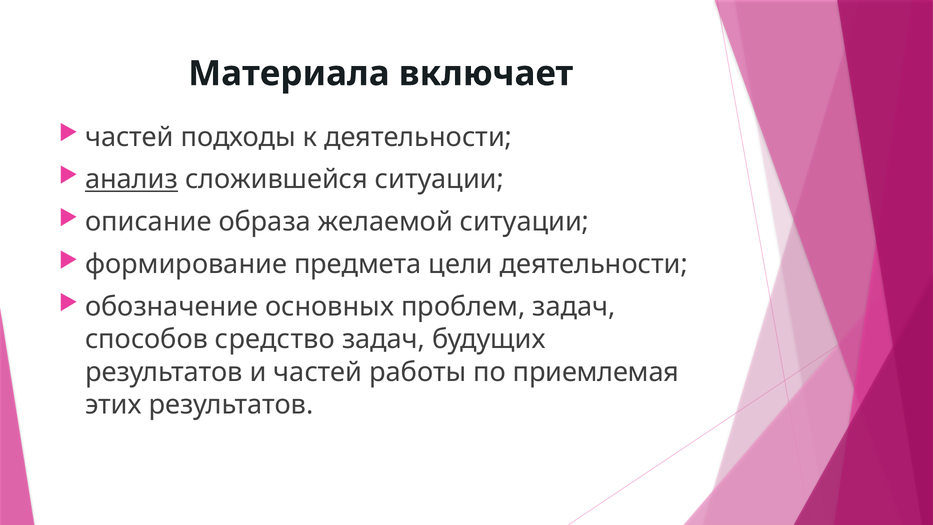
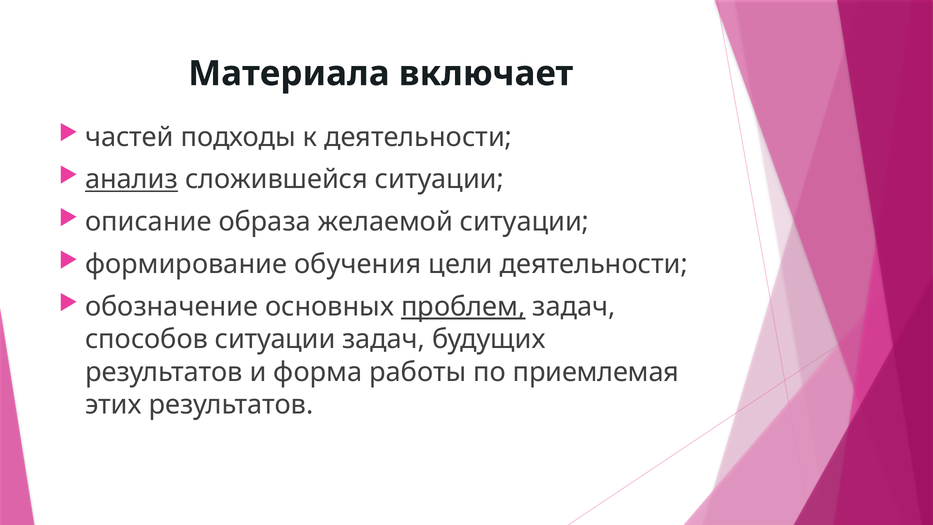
предмета: предмета -> обучения (358, 264)
проблем underline: none -> present (463, 307)
способов средство: средство -> ситуации (275, 339)
и частей: частей -> форма (318, 372)
